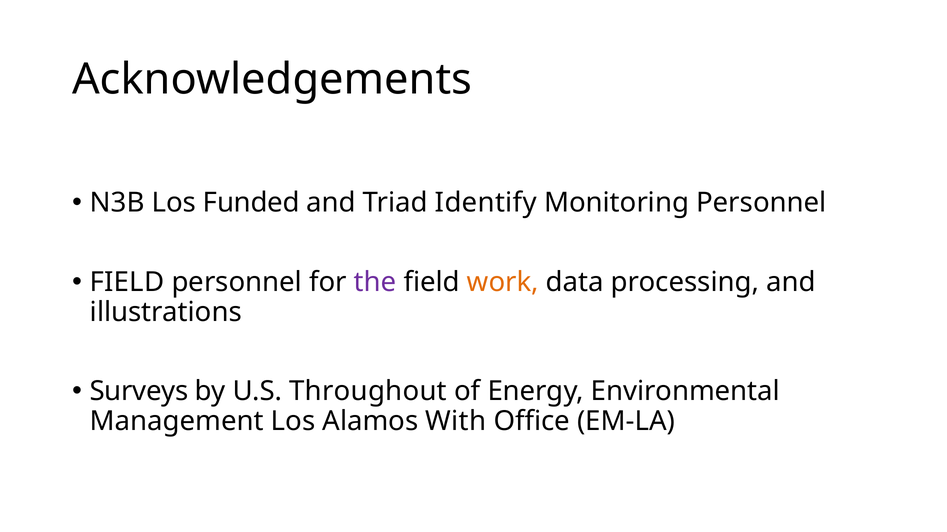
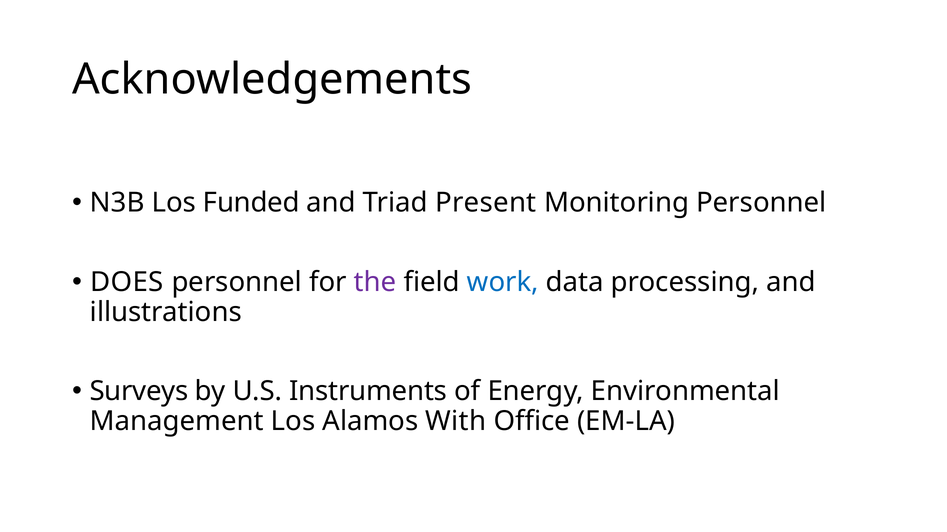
Identify: Identify -> Present (486, 203)
FIELD: FIELD -> DOES (127, 283)
work colour: orange -> blue (503, 283)
Throughout: Throughout -> Instruments (368, 392)
